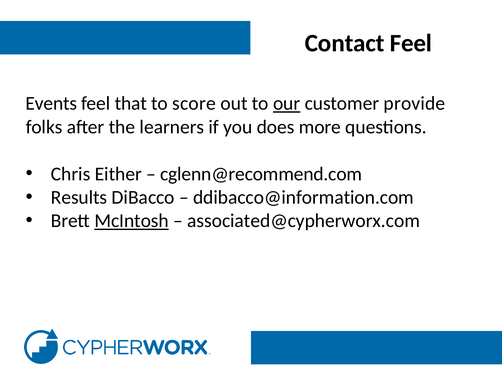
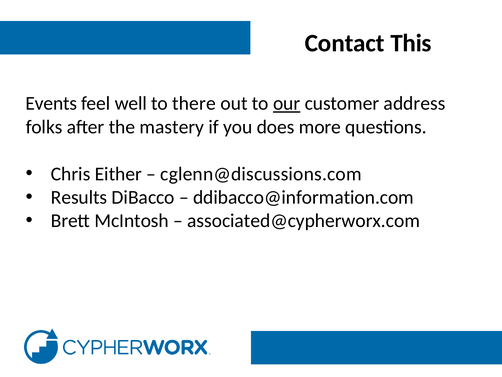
Contact Feel: Feel -> This (411, 43)
that: that -> well (131, 103)
score: score -> there (194, 103)
provide: provide -> address (415, 103)
learners: learners -> mastery (172, 127)
cglenn@recommend.com: cglenn@recommend.com -> cglenn@discussions.com (261, 174)
McIntosh underline: present -> none (132, 221)
